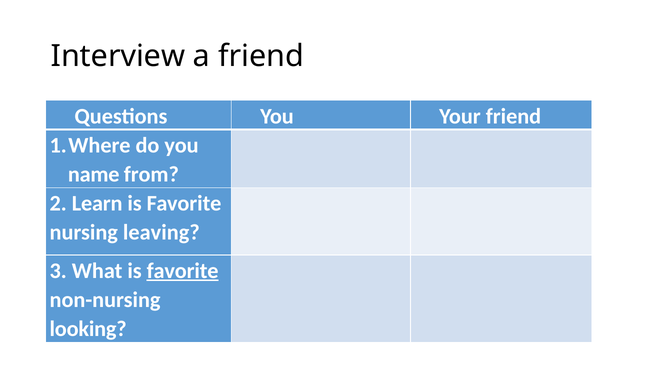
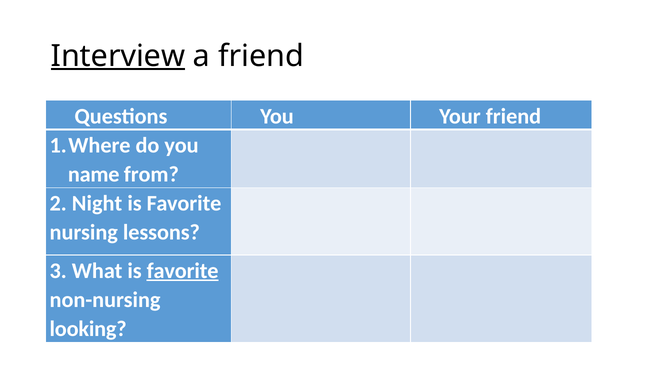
Interview underline: none -> present (118, 56)
Learn: Learn -> Night (97, 203)
leaving: leaving -> lessons (161, 233)
